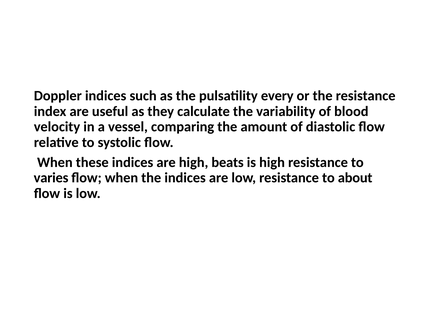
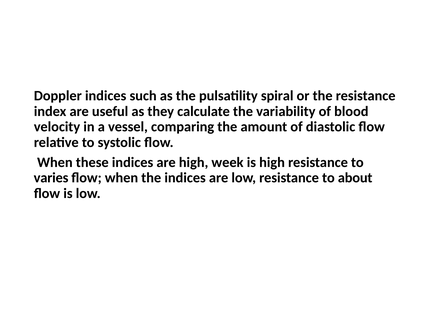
every: every -> spiral (277, 96)
beats: beats -> week (228, 162)
